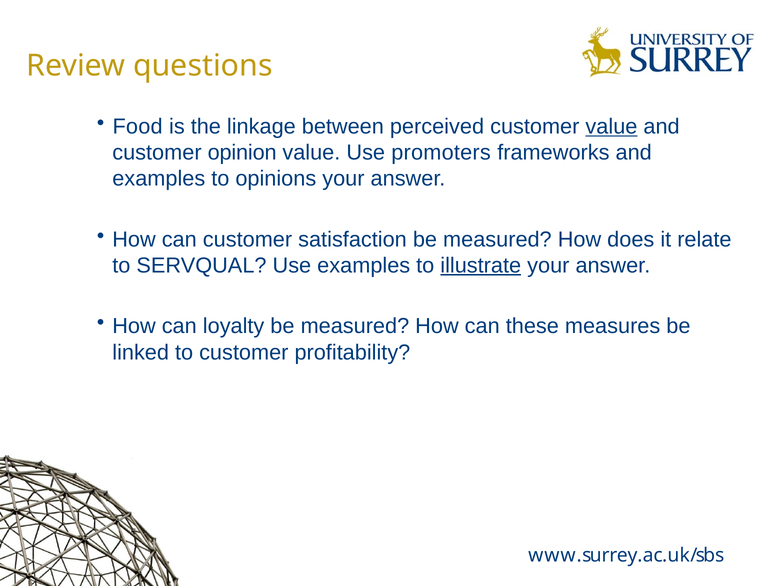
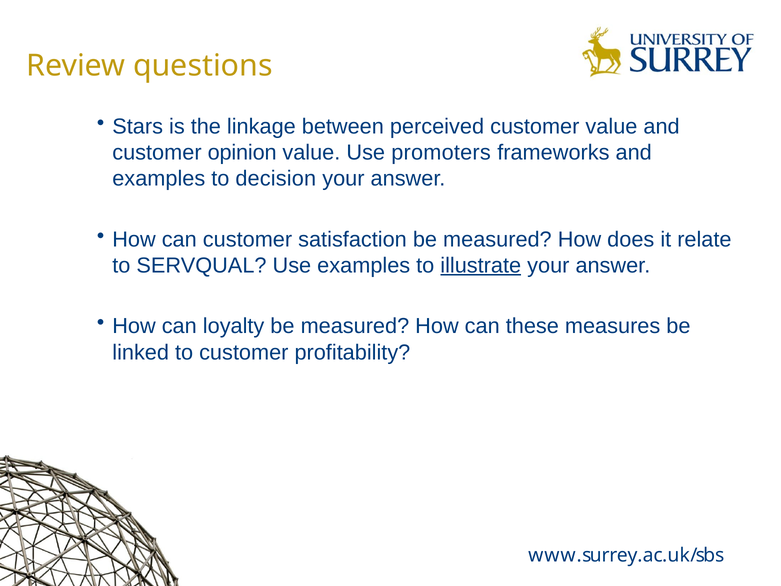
Food: Food -> Stars (138, 127)
value underline: present -> none (611, 127)
opinions: opinions -> decision (276, 179)
